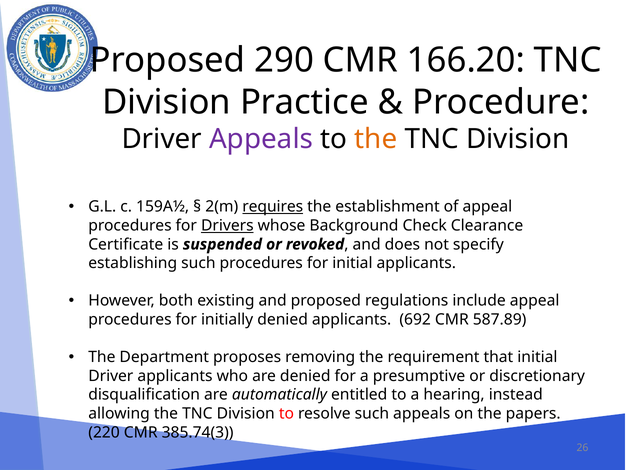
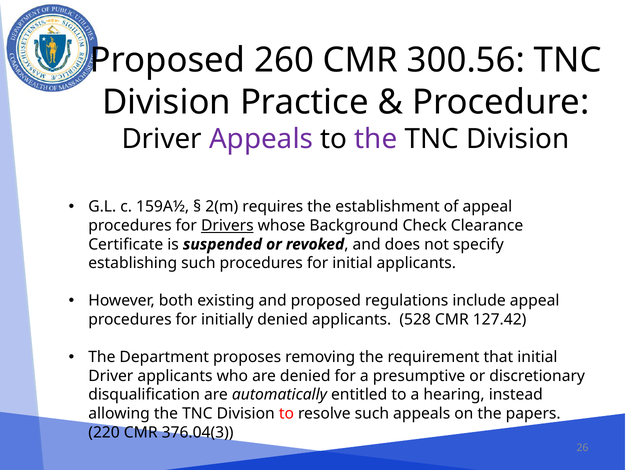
290: 290 -> 260 (284, 60)
166.20: 166.20 -> 300.56 (466, 60)
the colour: orange -> purple (376, 139)
requires underline: present -> none (273, 207)
692: 692 -> 528 (415, 319)
587.89: 587.89 -> 127.42 (500, 319)
385.74(3: 385.74(3 -> 376.04(3 (198, 432)
